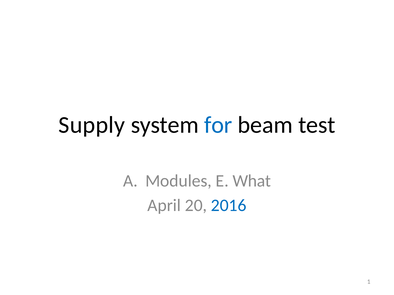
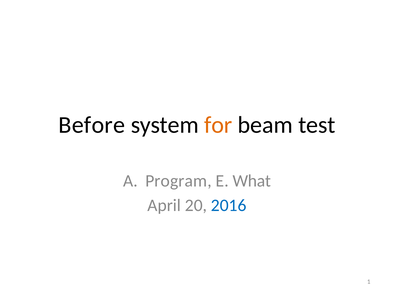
Supply: Supply -> Before (92, 125)
for colour: blue -> orange (218, 125)
Modules: Modules -> Program (178, 181)
